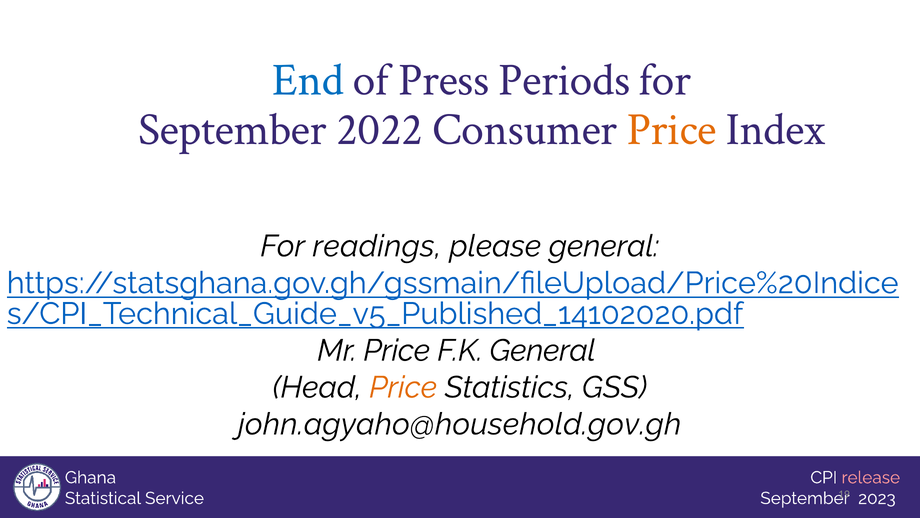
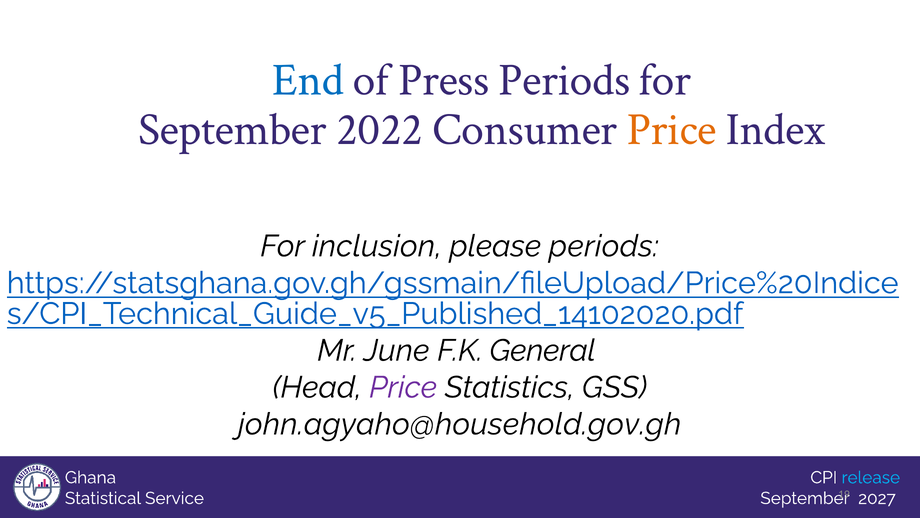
readings: readings -> inclusion (377, 246)
please general: general -> periods (604, 246)
Mr Price: Price -> June (397, 350)
Price colour: orange -> purple (403, 387)
release colour: pink -> light blue (871, 477)
2023: 2023 -> 2027 (877, 498)
